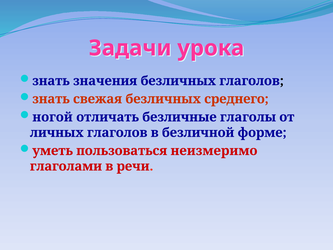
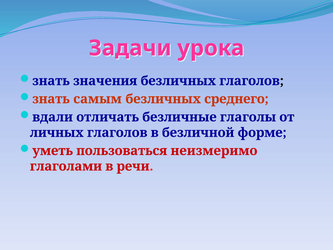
свежая: свежая -> самым (98, 99)
ногой: ногой -> вдали (53, 117)
